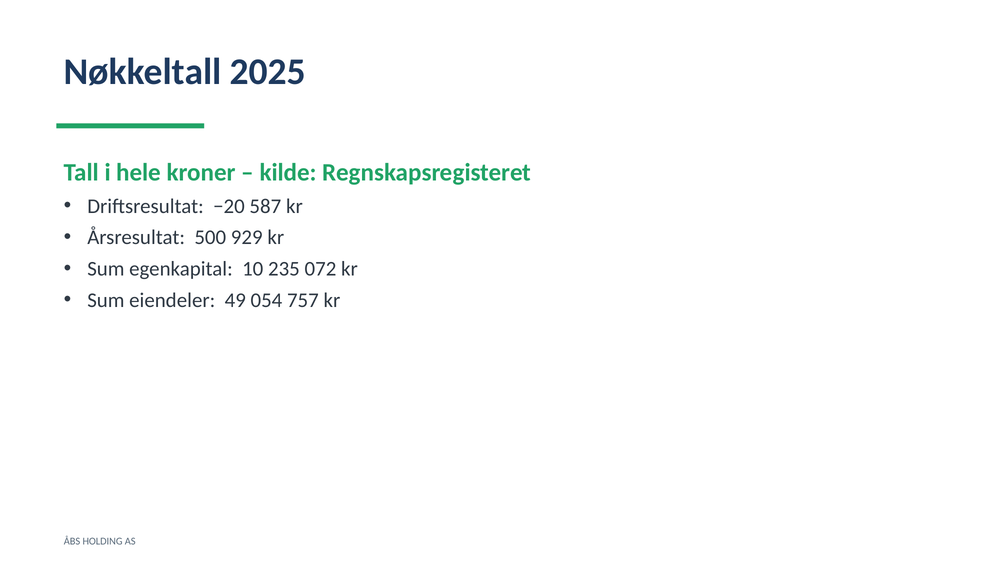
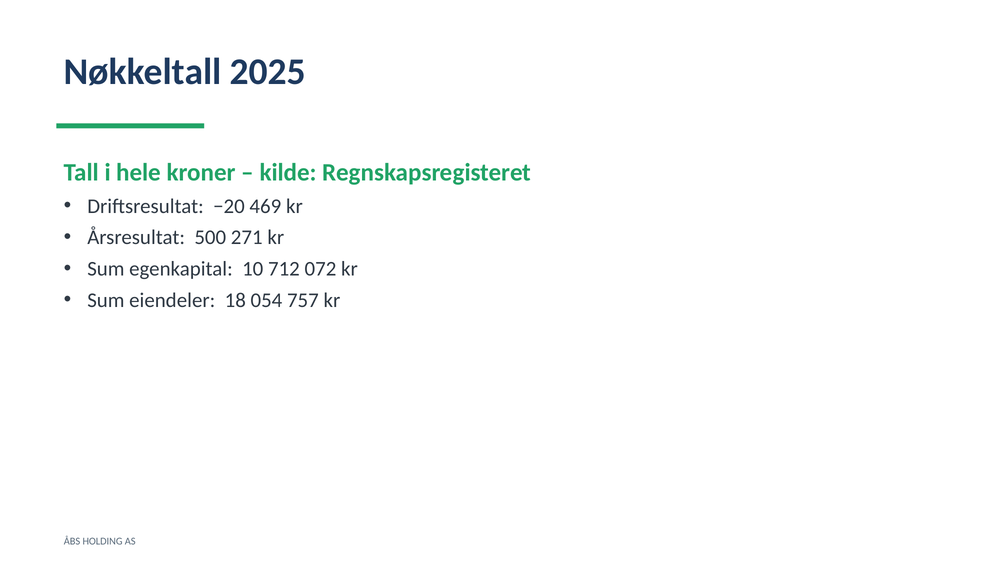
587: 587 -> 469 (265, 206)
929: 929 -> 271 (247, 237)
235: 235 -> 712 (284, 269)
49: 49 -> 18 (235, 300)
